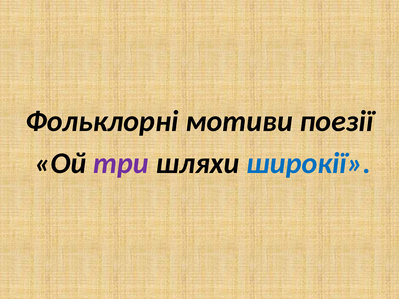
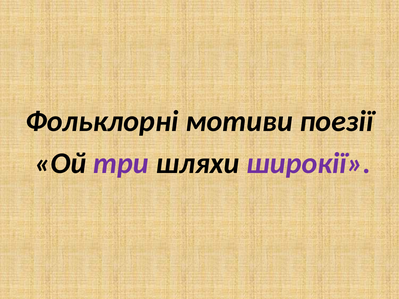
широкії colour: blue -> purple (309, 163)
